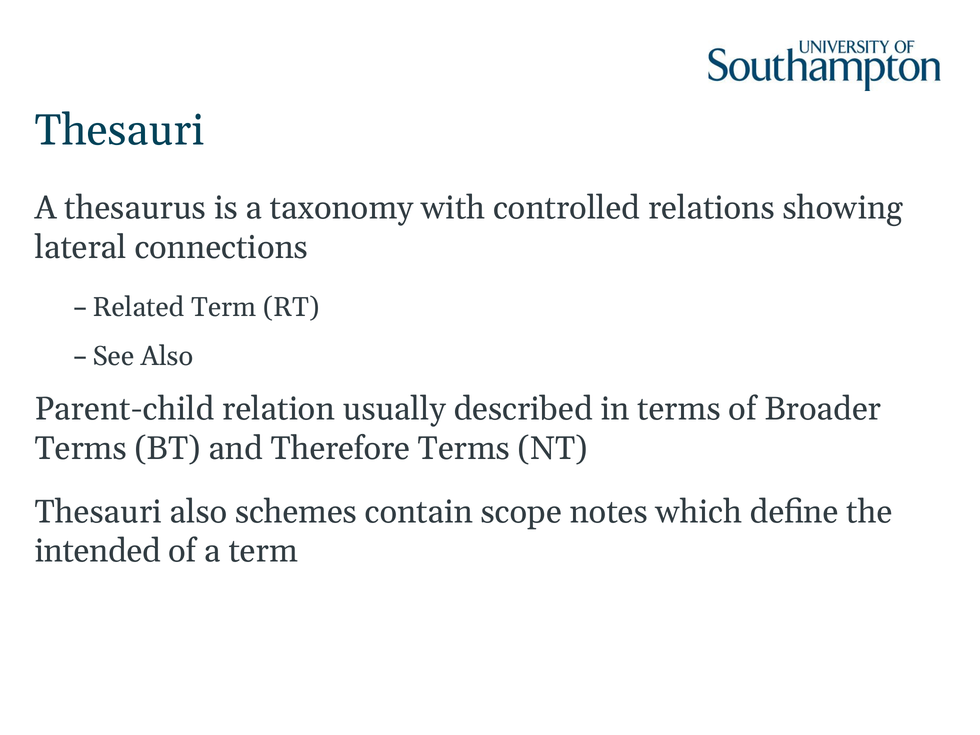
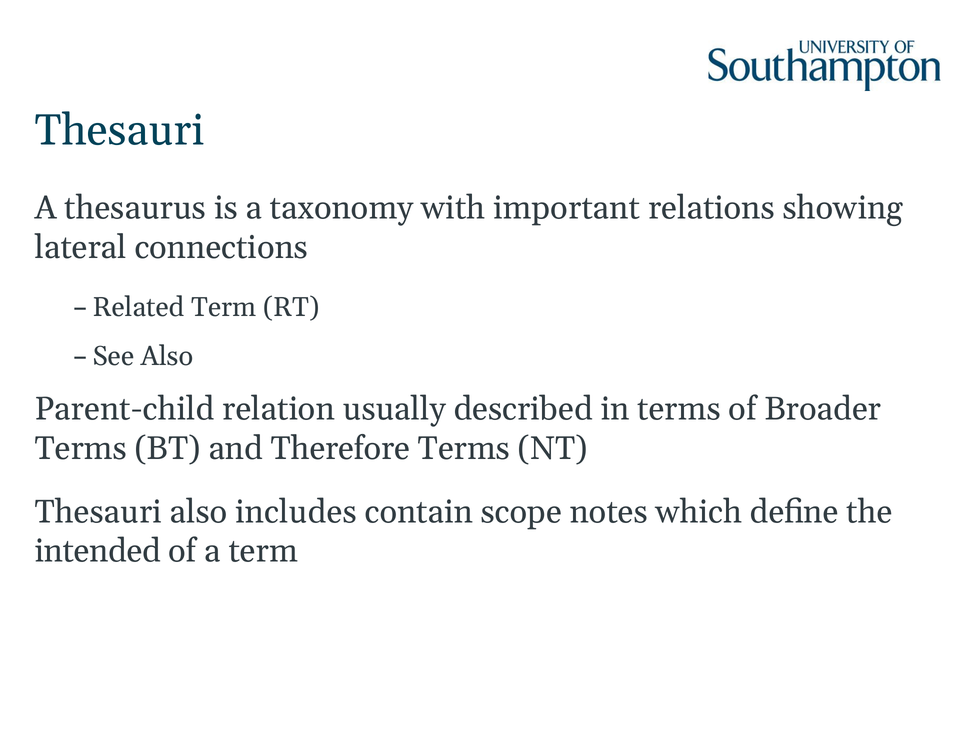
controlled: controlled -> important (567, 208)
schemes: schemes -> includes (296, 512)
